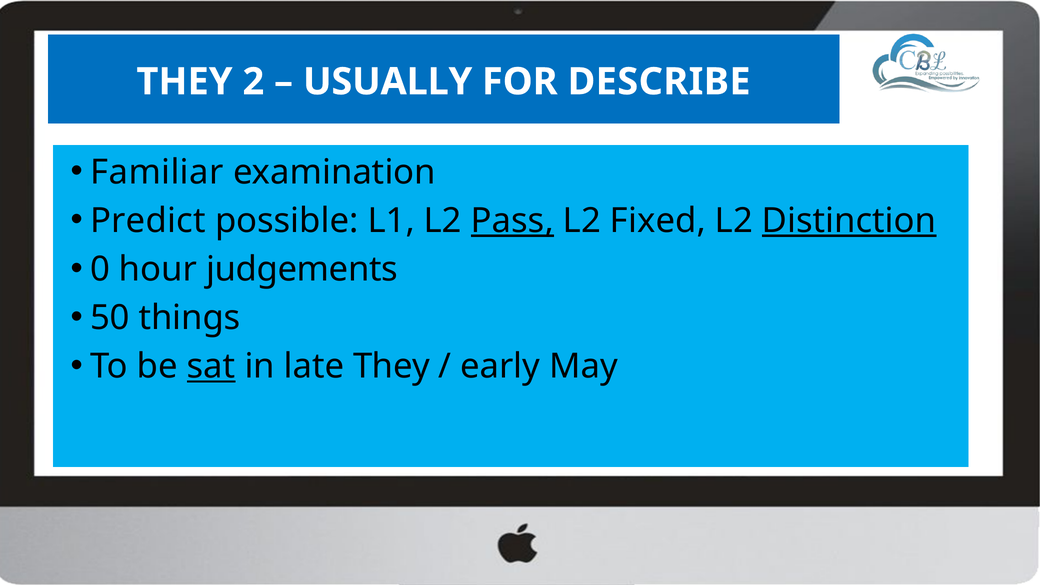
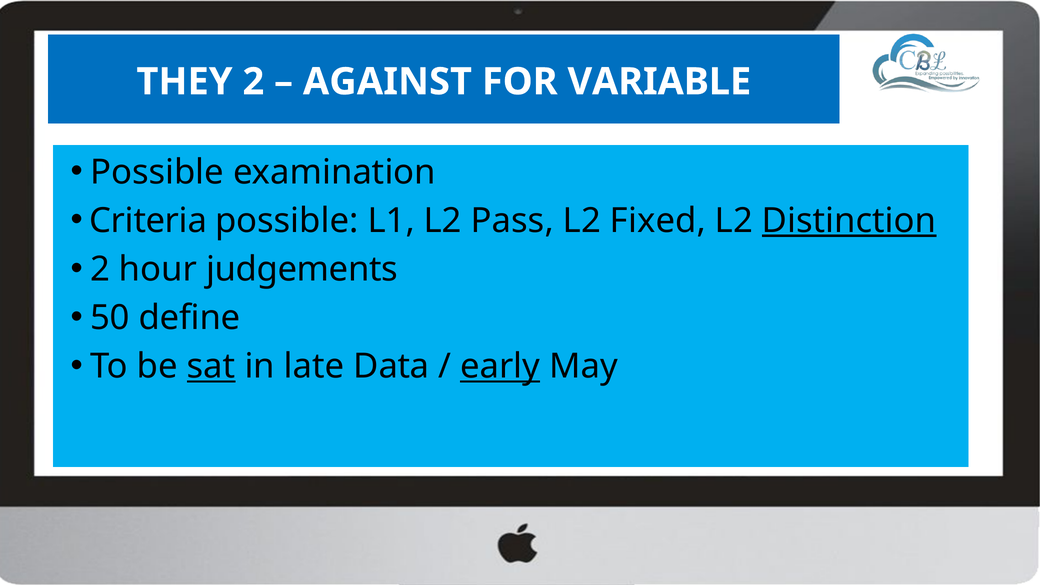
USUALLY: USUALLY -> AGAINST (387, 82)
DESCRIBE: DESCRIBE -> VARIABLE (659, 82)
Familiar: Familiar -> Possible (157, 172)
Predict: Predict -> Criteria (148, 221)
Pass underline: present -> none (512, 221)
0: 0 -> 2 (100, 269)
things: things -> define (190, 318)
late They: They -> Data (391, 367)
early underline: none -> present (500, 367)
